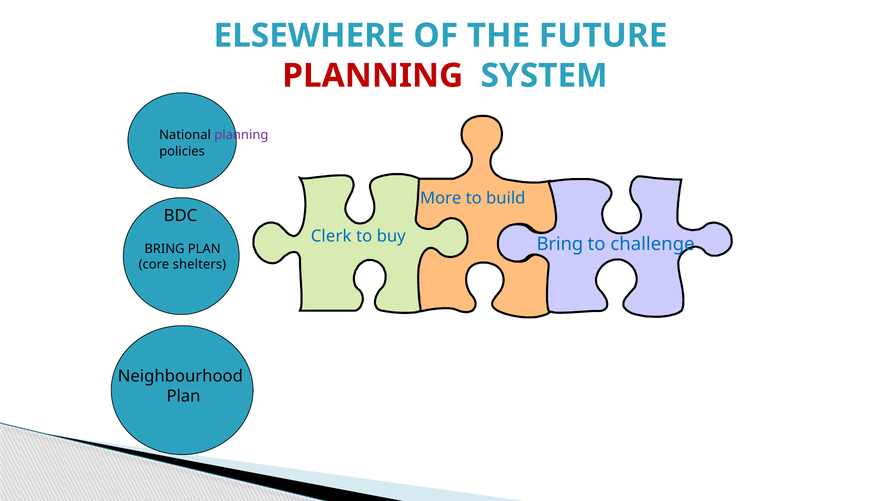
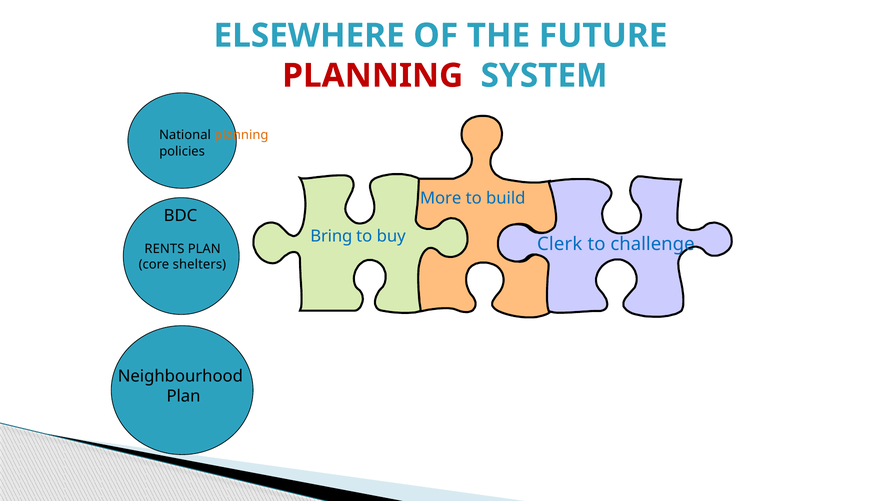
planning colour: purple -> orange (241, 135)
Clerk: Clerk -> Bring (331, 236)
Bring: Bring -> Clerk (560, 244)
BRING: BRING -> RENTS (164, 249)
